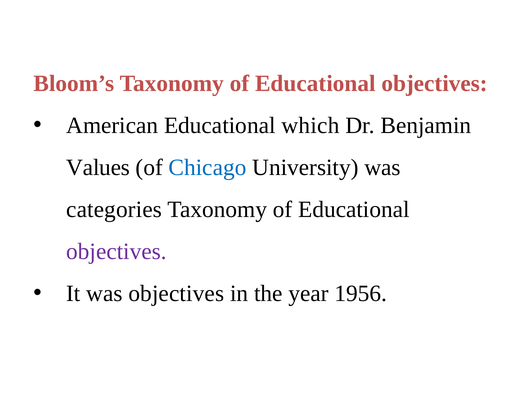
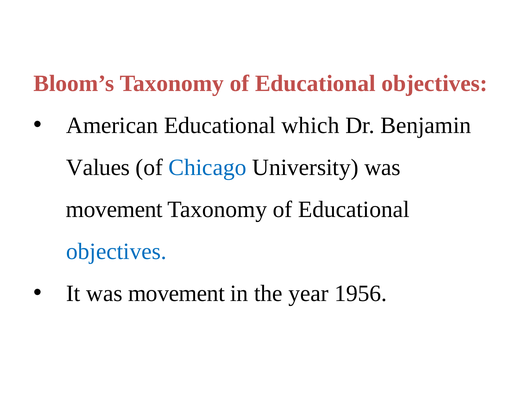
categories: categories -> movement (114, 209)
objectives colour: purple -> blue (116, 251)
It was objectives: objectives -> movement (176, 293)
